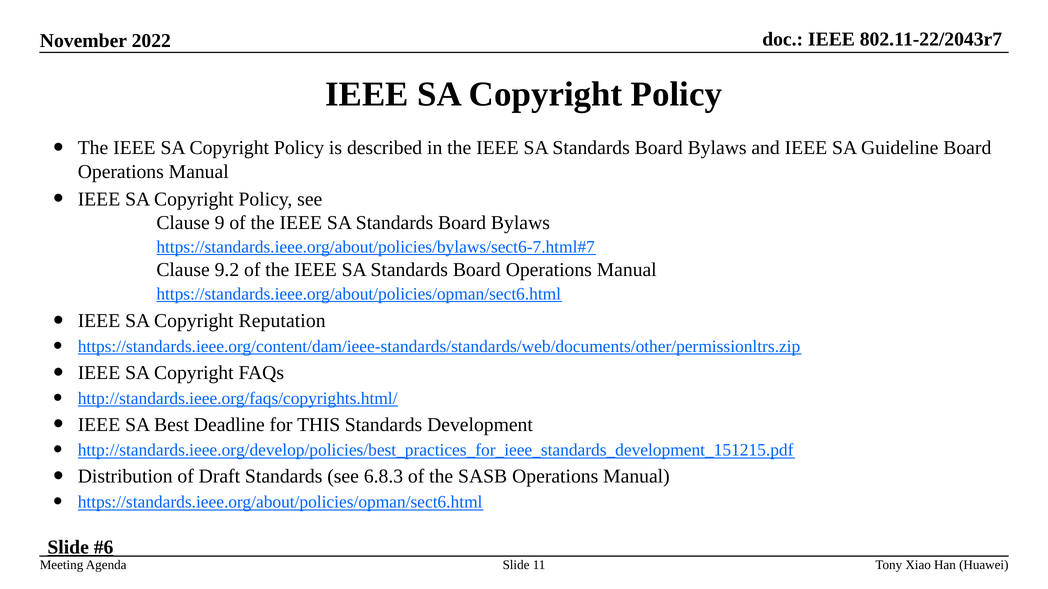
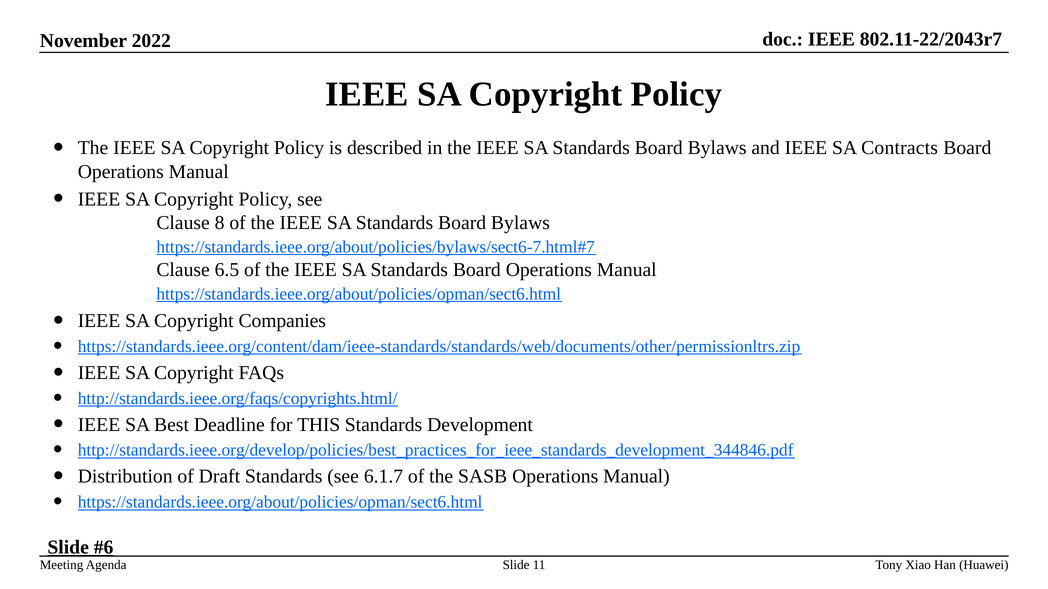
Guideline: Guideline -> Contracts (900, 148)
9: 9 -> 8 (220, 223)
9.2: 9.2 -> 6.5 (227, 270)
Reputation: Reputation -> Companies (282, 321)
http://standards.ieee.org/develop/policies/best_practices_for_ieee_standards_development_151215.pdf: http://standards.ieee.org/develop/policies/best_practices_for_ieee_standards_development_151215.pdf -> http://standards.ieee.org/develop/policies/best_practices_for_ieee_standards_development_344846.pdf (436, 451)
6.8.3: 6.8.3 -> 6.1.7 (384, 477)
